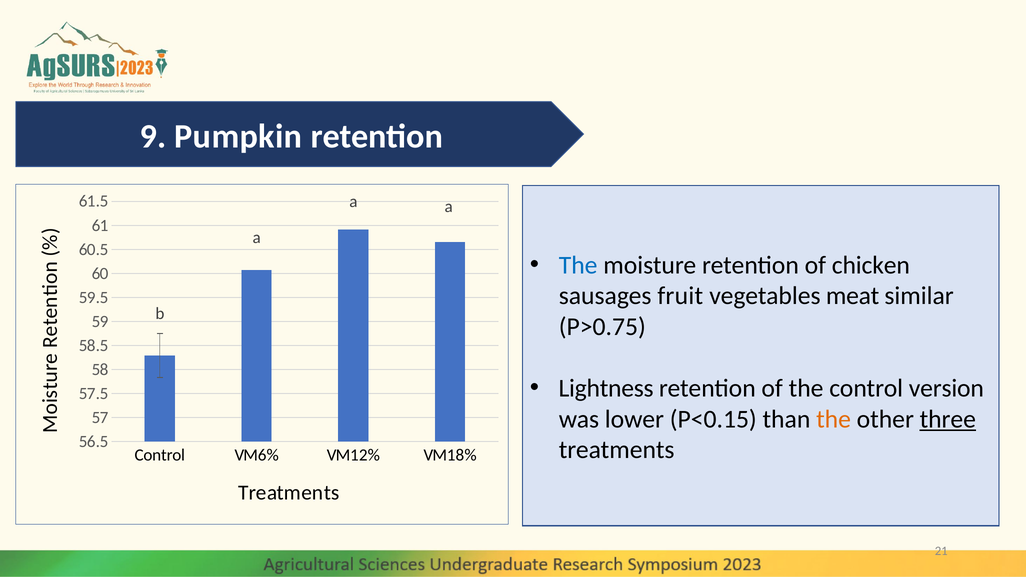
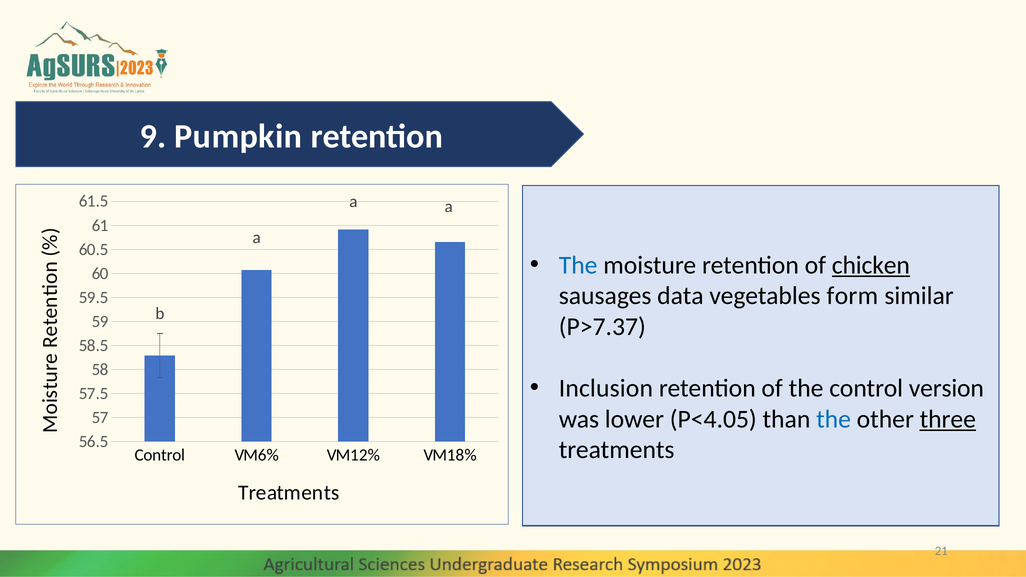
chicken underline: none -> present (871, 265)
fruit: fruit -> data (680, 296)
meat: meat -> form (852, 296)
P>0.75: P>0.75 -> P>7.37 (602, 327)
Lightness: Lightness -> Inclusion (606, 388)
P<0.15: P<0.15 -> P<4.05 (713, 419)
the colour: orange -> blue (834, 419)
